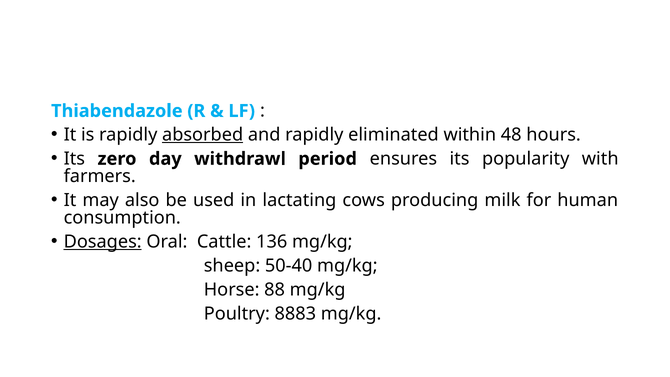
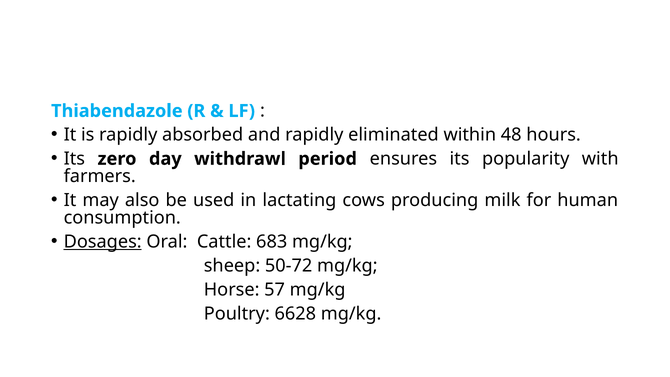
absorbed underline: present -> none (203, 135)
136: 136 -> 683 (272, 242)
50-40: 50-40 -> 50-72 (289, 266)
88: 88 -> 57 (275, 290)
8883: 8883 -> 6628 (295, 313)
